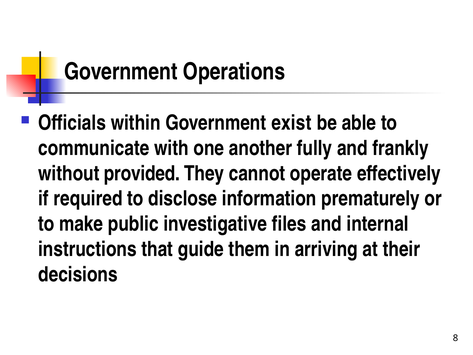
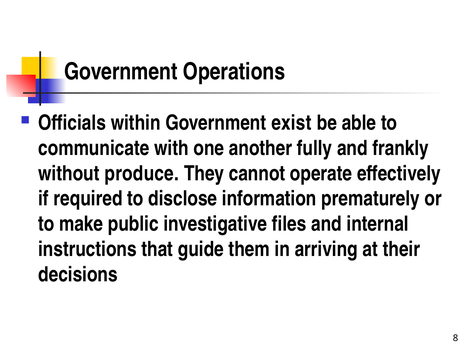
provided: provided -> produce (142, 173)
